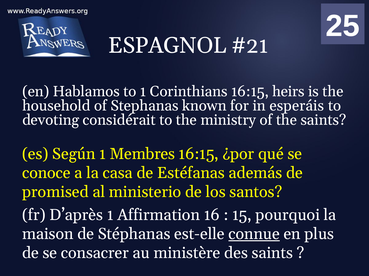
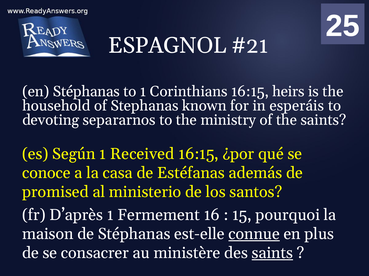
en Hablamos: Hablamos -> Stéphanas (86, 92)
considérait: considérait -> separarnos (119, 120)
Membres: Membres -> Received (142, 154)
Affirmation: Affirmation -> Fermement (159, 215)
saints underline: none -> present (272, 254)
